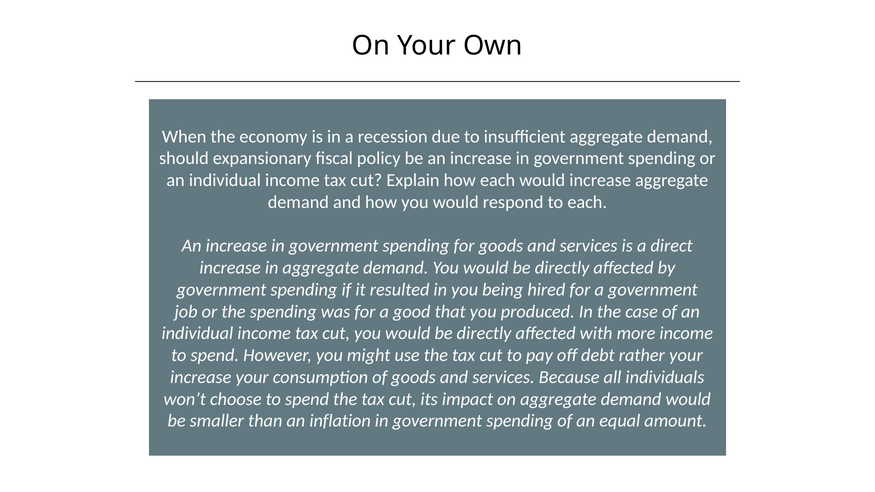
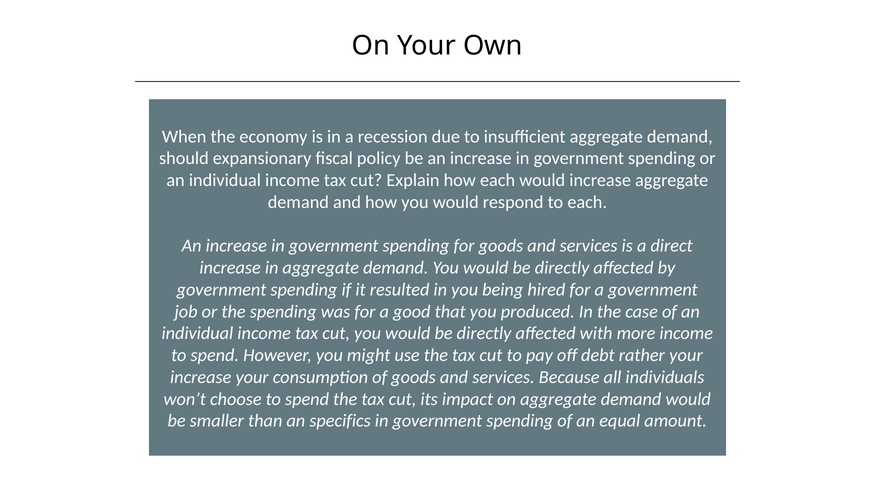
inflation: inflation -> specifics (340, 421)
